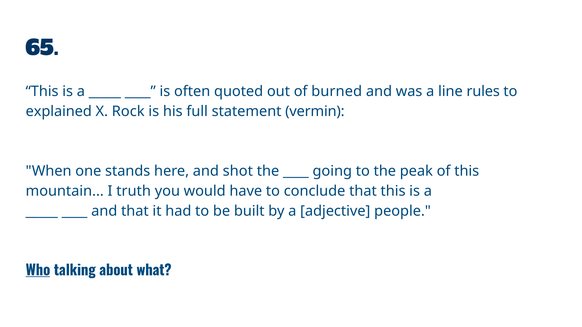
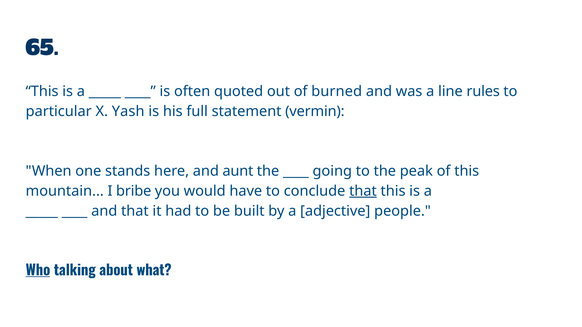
explained: explained -> particular (59, 112)
Rock: Rock -> Yash (128, 112)
shot: shot -> aunt (238, 171)
truth: truth -> bribe (134, 191)
that underline: none -> present (363, 191)
